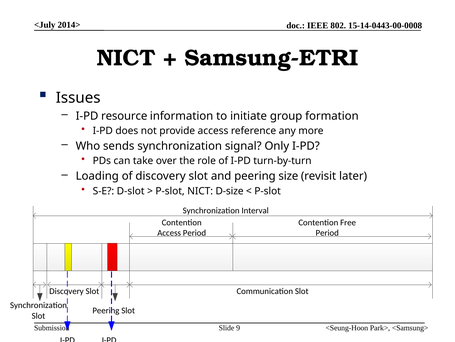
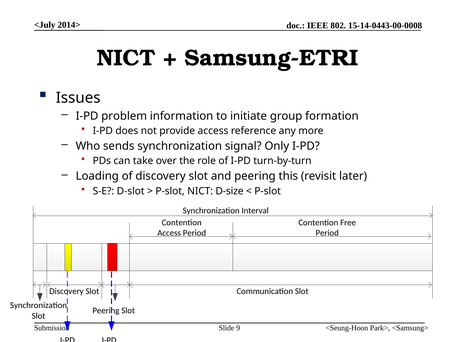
resource: resource -> problem (124, 116)
size: size -> this (288, 176)
